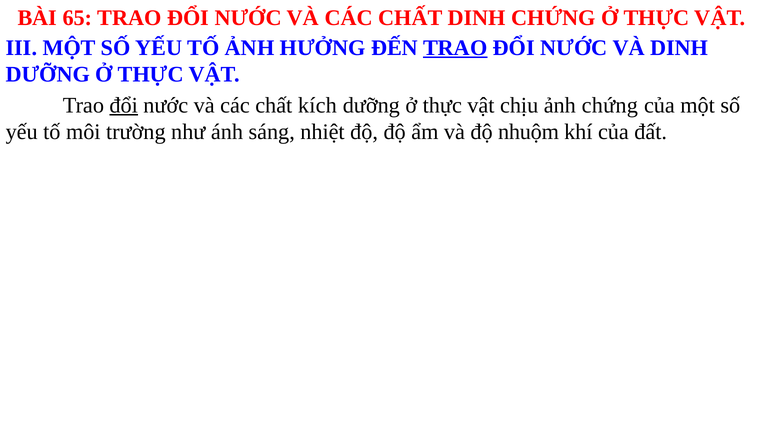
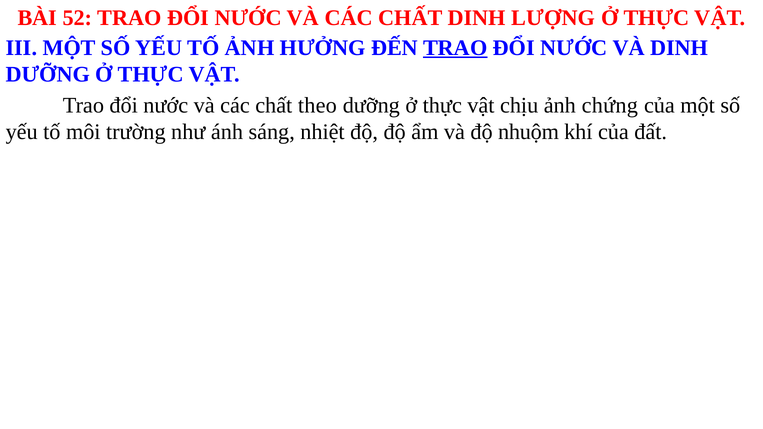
65: 65 -> 52 (77, 18)
DINH CHỨNG: CHỨNG -> LƯỢNG (553, 18)
đổi underline: present -> none (124, 105)
kích: kích -> theo (317, 105)
